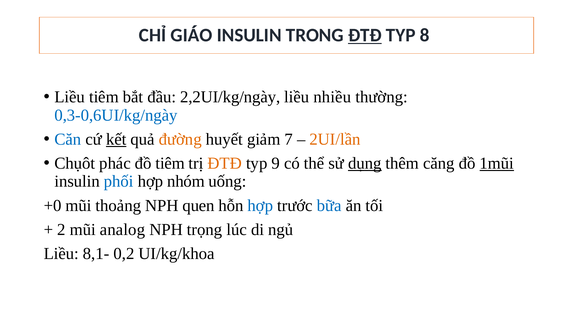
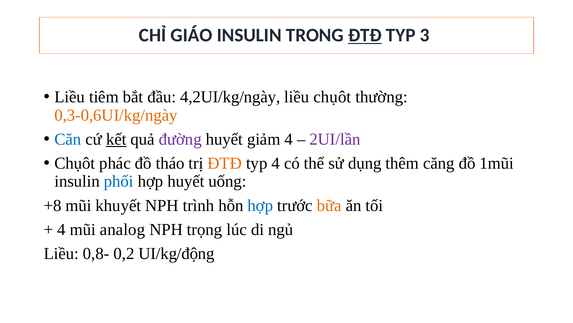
8: 8 -> 3 (425, 35)
2,2UI/kg/ngày: 2,2UI/kg/ngày -> 4,2UI/kg/ngày (230, 97)
liều nhiều: nhiều -> chụôt (332, 97)
0,3-0,6UI/kg/ngày colour: blue -> orange (116, 115)
đường colour: orange -> purple (180, 139)
giảm 7: 7 -> 4 (289, 139)
2UI/lần colour: orange -> purple (335, 139)
đồ tiêm: tiêm -> tháo (170, 163)
typ 9: 9 -> 4 (276, 163)
dụng underline: present -> none (365, 163)
1mũi underline: present -> none (497, 163)
hợp nhóm: nhóm -> huyết (186, 181)
+0: +0 -> +8 (53, 205)
thoảng: thoảng -> khuyết (118, 205)
quen: quen -> trình (198, 205)
bữa colour: blue -> orange (329, 205)
2: 2 -> 4 (61, 229)
8,1-: 8,1- -> 0,8- (96, 253)
UI/kg/khoa: UI/kg/khoa -> UI/kg/động (177, 253)
